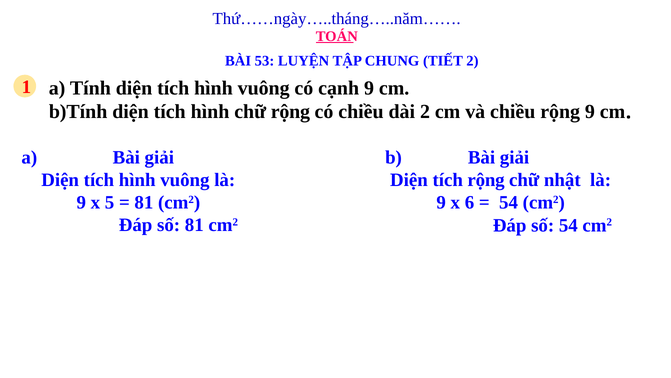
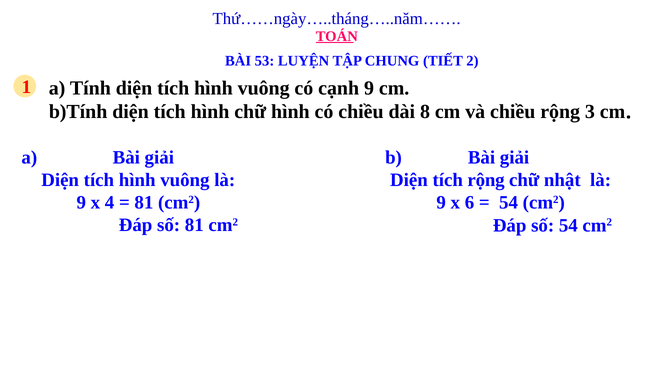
chữ rộng: rộng -> hình (290, 112)
dài 2: 2 -> 8 (425, 112)
rộng 9: 9 -> 3 (590, 112)
5: 5 -> 4 (110, 202)
